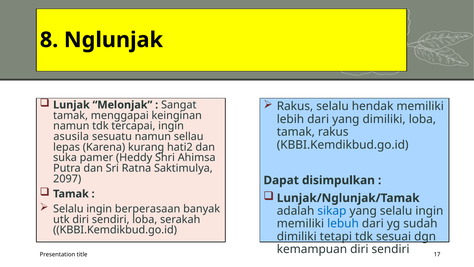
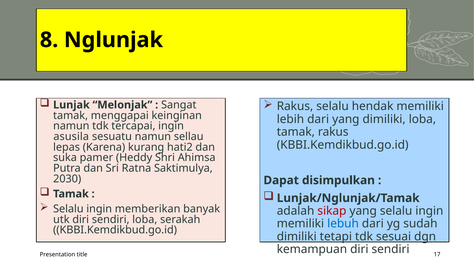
2097: 2097 -> 2030 (67, 179)
berperasaan: berperasaan -> memberikan (148, 209)
sikap colour: blue -> red (332, 211)
